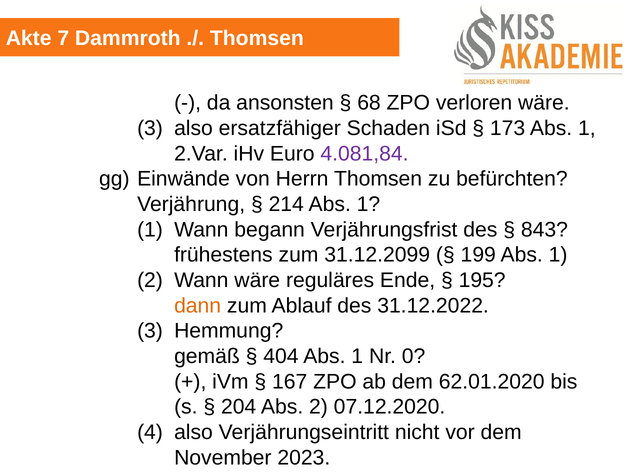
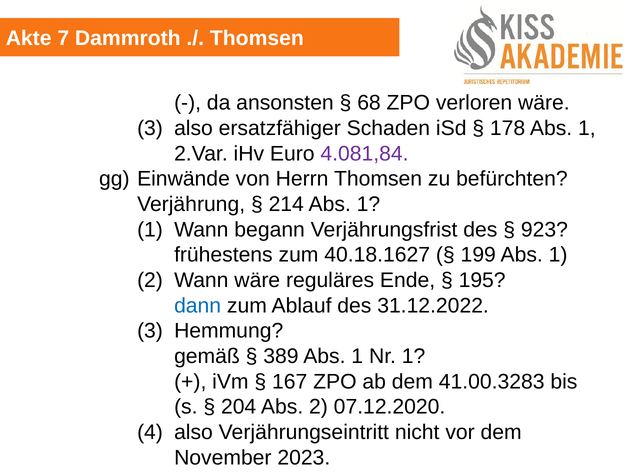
173: 173 -> 178 (508, 128)
843: 843 -> 923 (544, 230)
31.12.2099: 31.12.2099 -> 40.18.1627 (377, 255)
dann colour: orange -> blue (198, 306)
404: 404 -> 389 (281, 357)
Nr 0: 0 -> 1 (414, 357)
62.01.2020: 62.01.2020 -> 41.00.3283 (492, 382)
